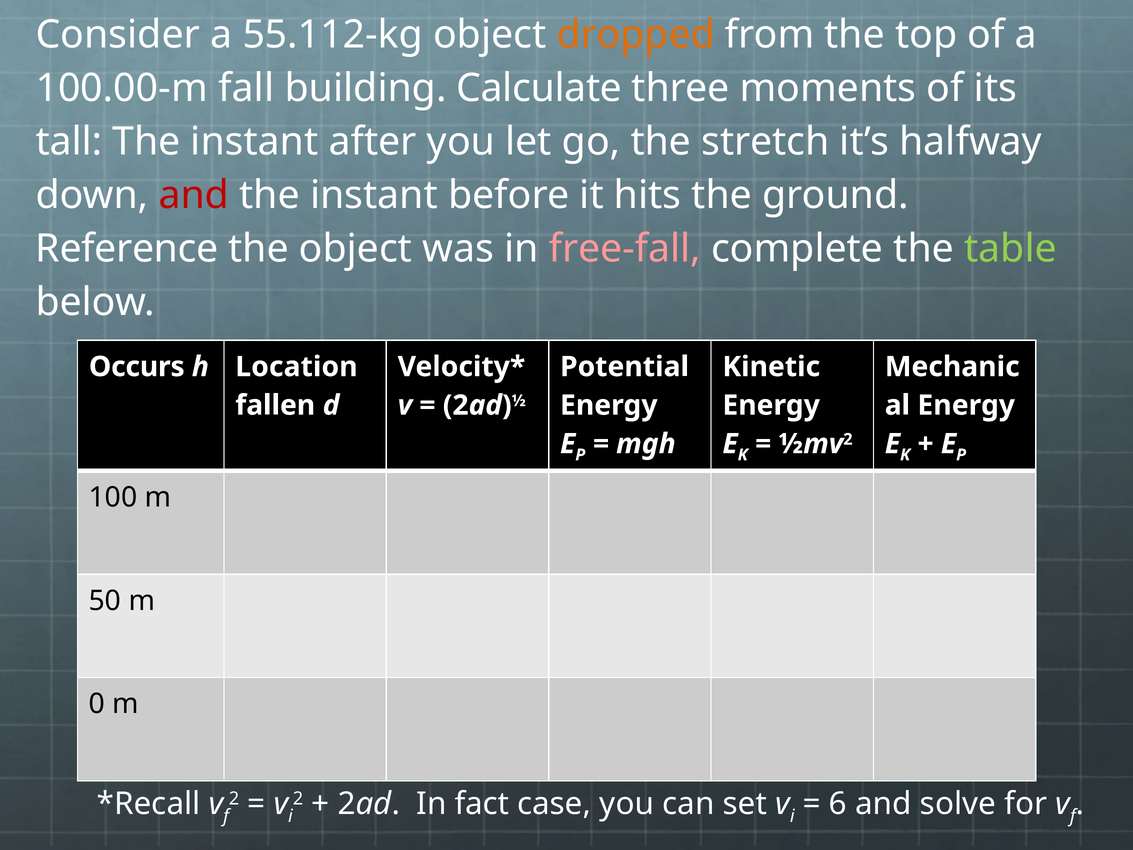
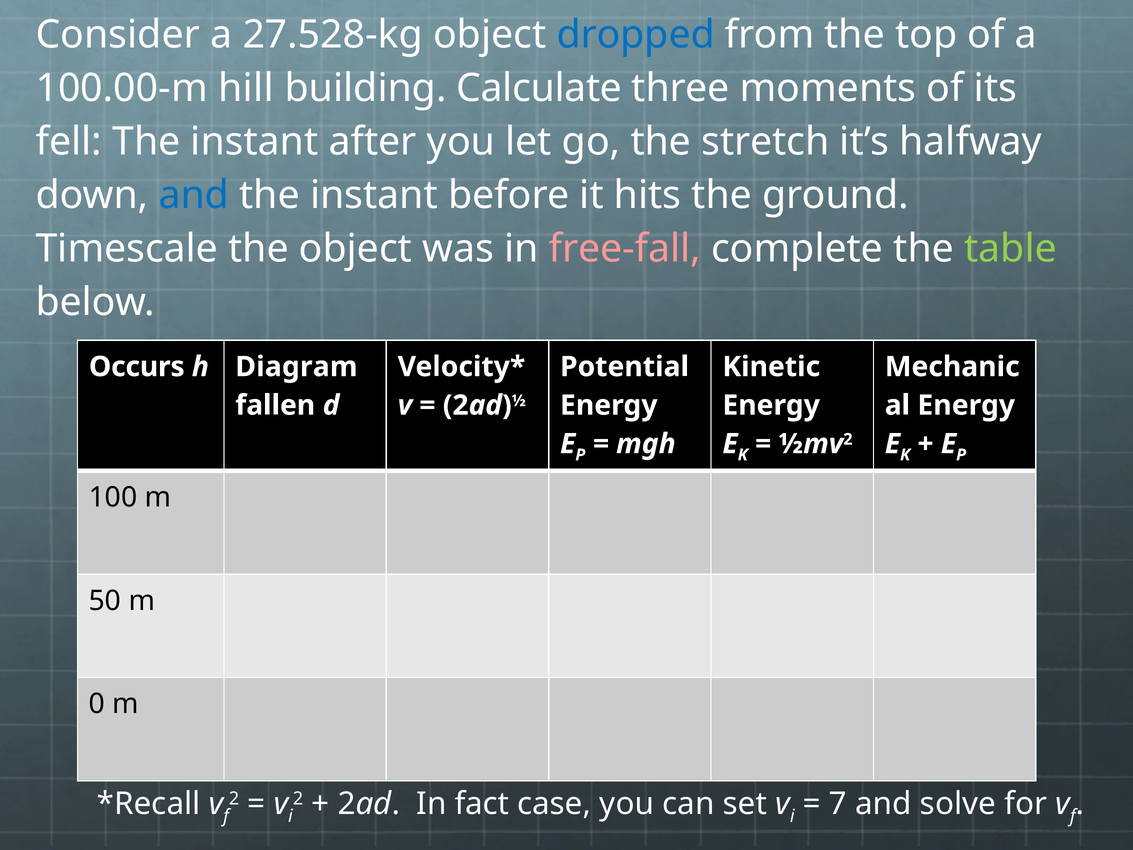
55.112-kg: 55.112-kg -> 27.528-kg (333, 35)
dropped colour: orange -> blue (636, 35)
fall: fall -> hill (246, 88)
tall: tall -> fell (69, 142)
and colour: red -> blue (194, 195)
Reference: Reference -> Timescale (127, 248)
Location: Location -> Diagram (296, 367)
6: 6 -> 7 (838, 804)
